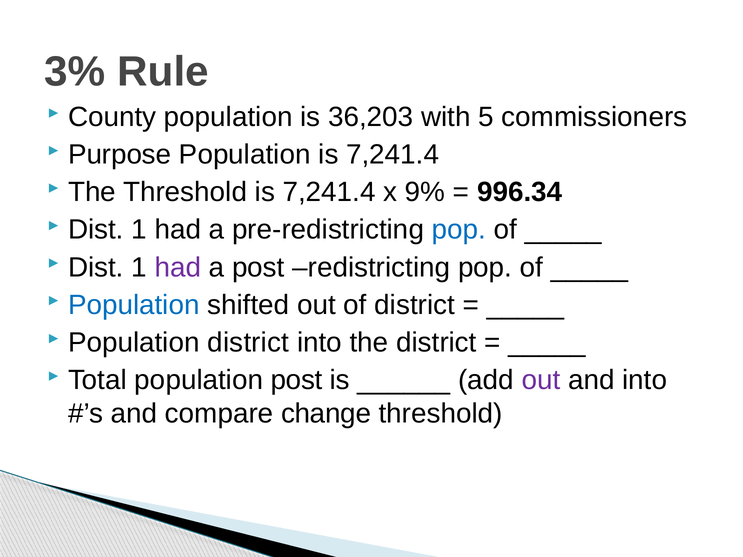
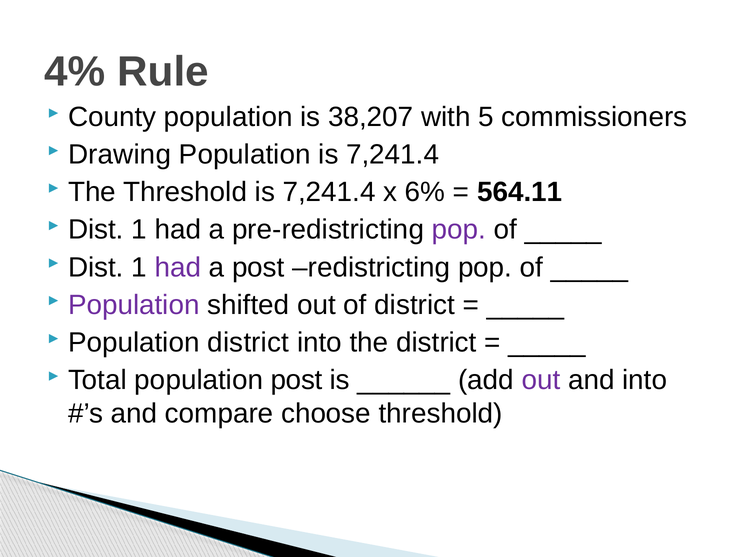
3%: 3% -> 4% (75, 72)
36,203: 36,203 -> 38,207 (371, 117)
Purpose: Purpose -> Drawing (120, 155)
9%: 9% -> 6% (425, 192)
996.34: 996.34 -> 564.11 (520, 192)
pop colour: blue -> purple (459, 230)
Population colour: blue -> purple (134, 305)
change: change -> choose (326, 414)
